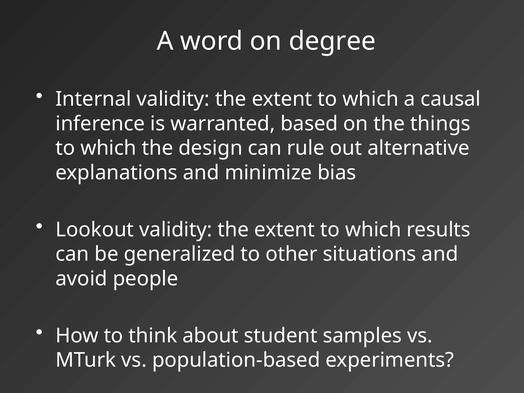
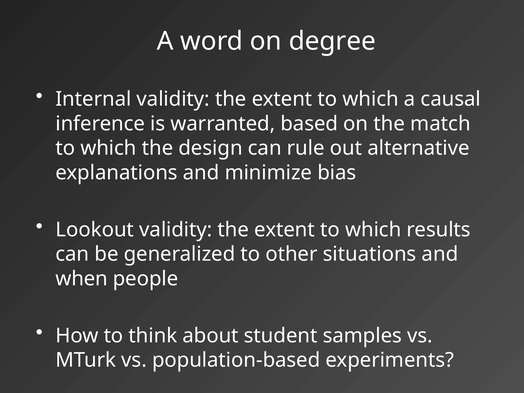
things: things -> match (440, 124)
avoid: avoid -> when (82, 279)
